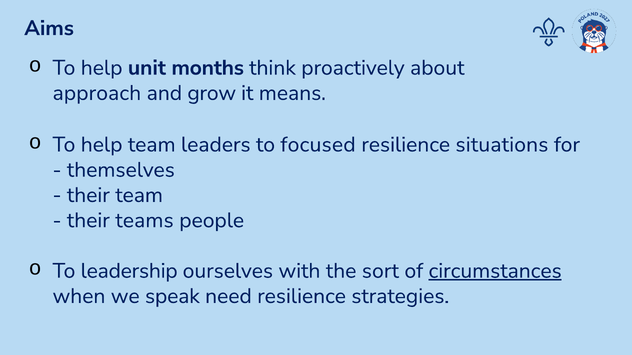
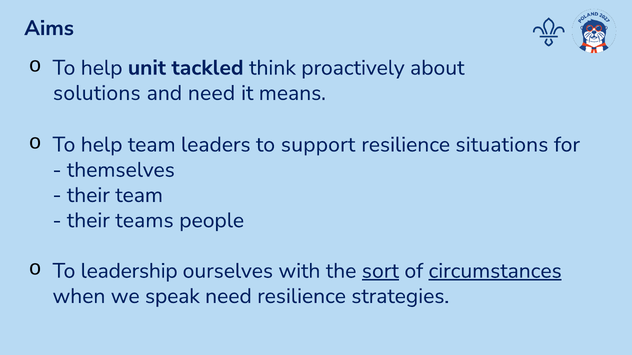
months: months -> tackled (208, 68)
approach: approach -> solutions (97, 93)
and grow: grow -> need (212, 93)
focused: focused -> support (318, 145)
sort underline: none -> present (380, 271)
